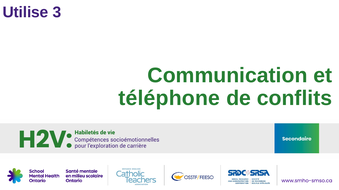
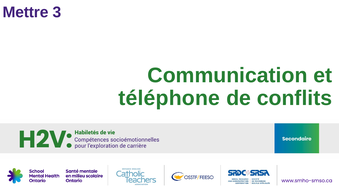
Utilise: Utilise -> Mettre (25, 12)
